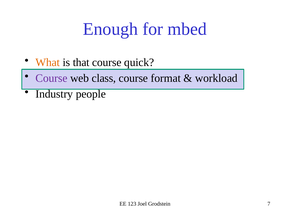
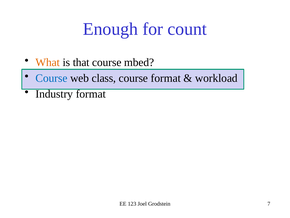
mbed: mbed -> count (187, 29)
quick: quick -> mbed (139, 62)
Course colour: purple -> blue (51, 78)
Industry people: people -> format (91, 94)
